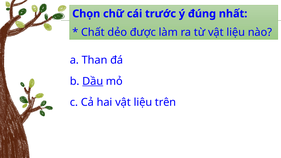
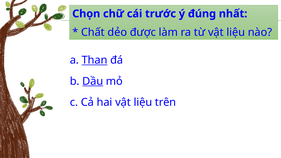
Than underline: none -> present (95, 60)
